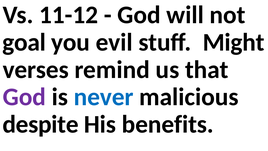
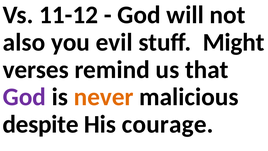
goal: goal -> also (24, 42)
never colour: blue -> orange (104, 97)
benefits: benefits -> courage (168, 124)
